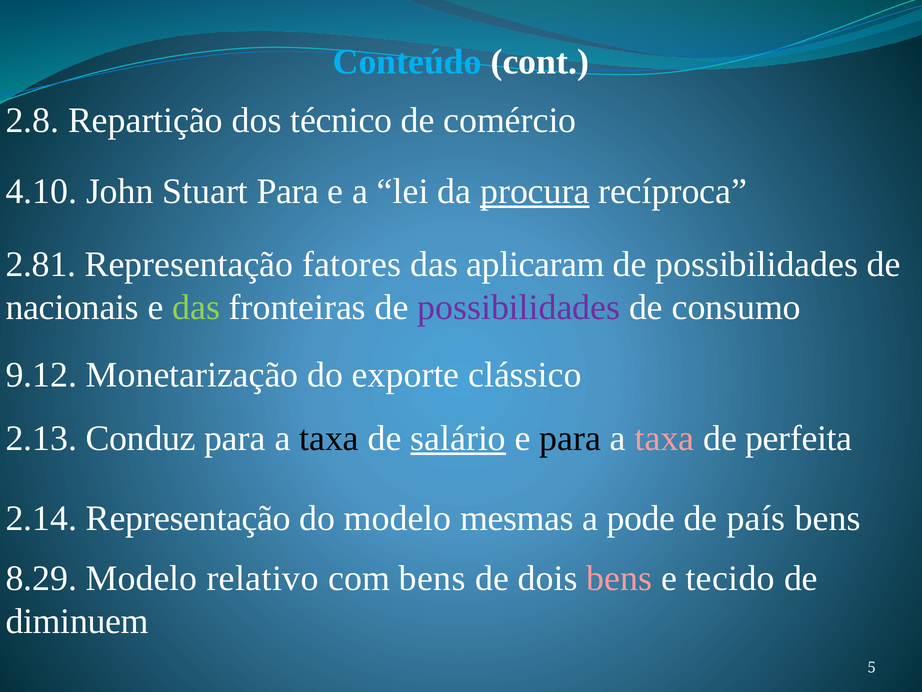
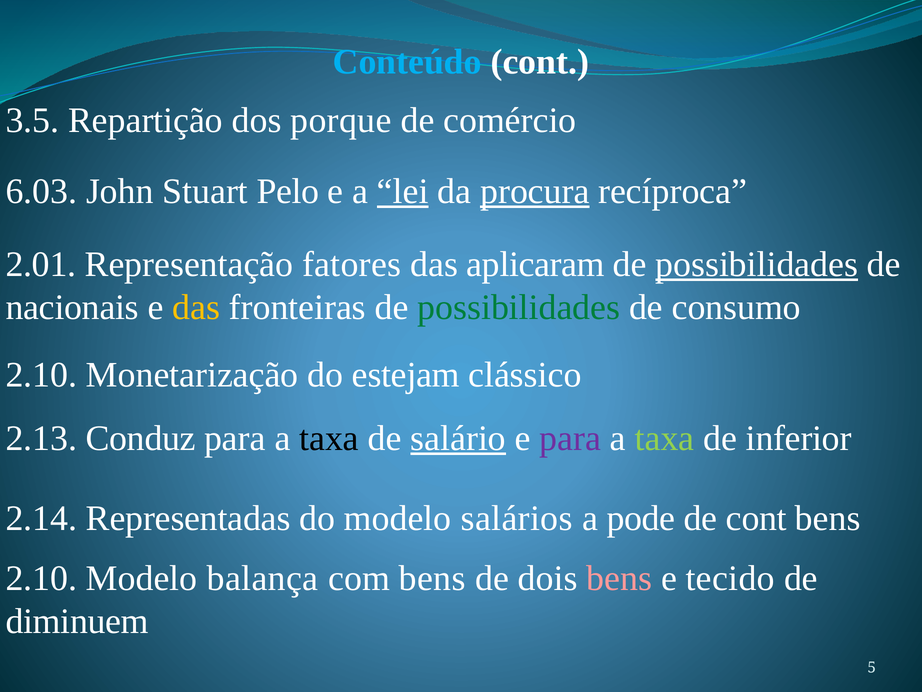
2.8: 2.8 -> 3.5 (32, 120)
técnico: técnico -> porque (341, 120)
4.10: 4.10 -> 6.03 (41, 191)
Stuart Para: Para -> Pelo (288, 191)
lei underline: none -> present (403, 191)
2.81: 2.81 -> 2.01 (41, 264)
possibilidades underline: none -> present (757, 264)
das colour: light green -> yellow (196, 307)
possibilidades colour: purple -> green (519, 307)
9.12: 9.12 -> 2.10 (41, 375)
exporte: exporte -> estejam (406, 375)
para colour: black -> purple (570, 438)
taxa colour: pink -> light green (665, 438)
perfeita: perfeita -> inferior (799, 438)
2.14 Representação: Representação -> Representadas (188, 518)
mesmas: mesmas -> salários (517, 518)
de país: país -> cont (756, 518)
8.29: 8.29 -> 2.10 (41, 578)
relativo: relativo -> balança (263, 578)
